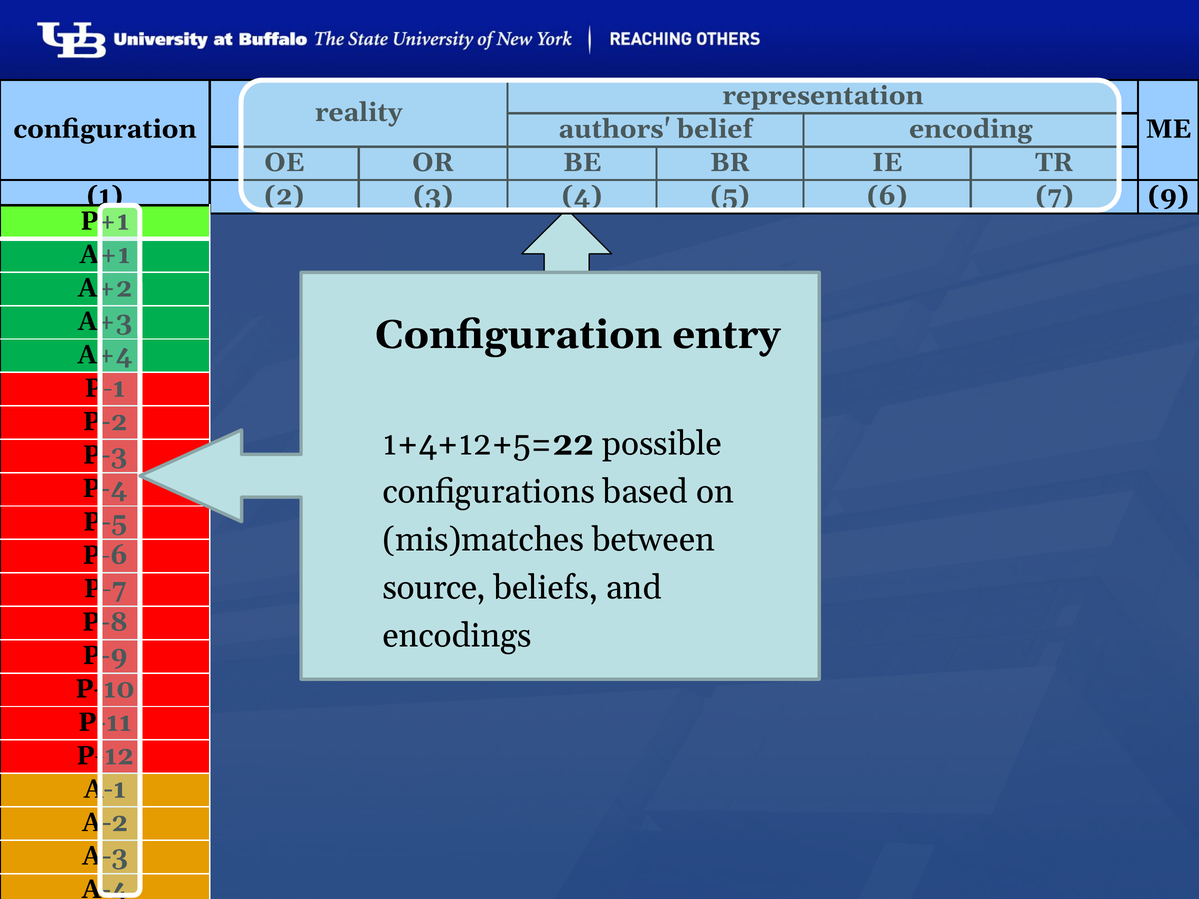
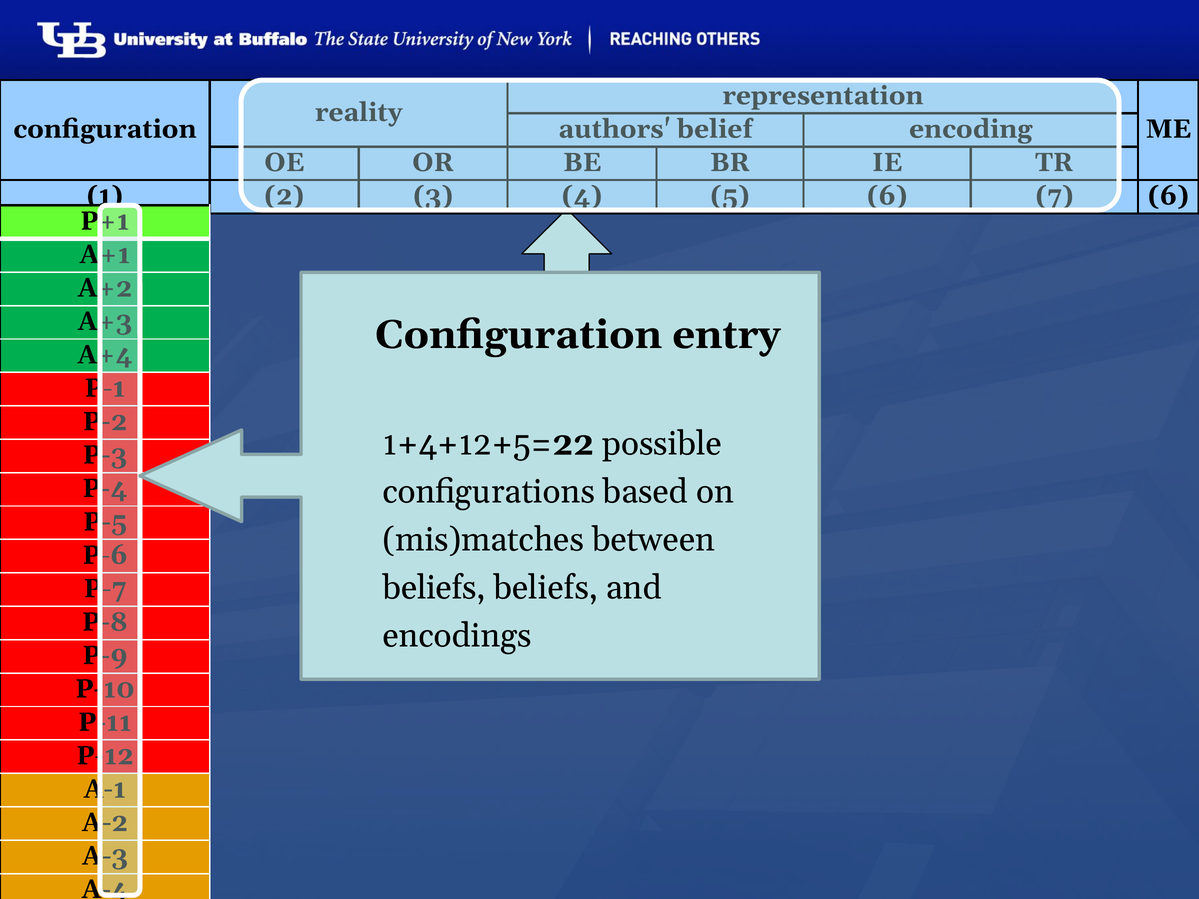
9: 9 -> 6 (1168, 196)
source: source -> beliefs (434, 588)
